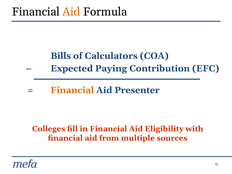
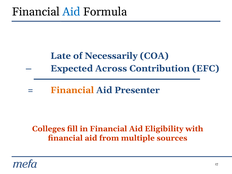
Aid colour: orange -> blue (71, 12)
Bills: Bills -> Late (61, 56)
Calculators: Calculators -> Necessarily (111, 56)
Paying: Paying -> Across (111, 68)
